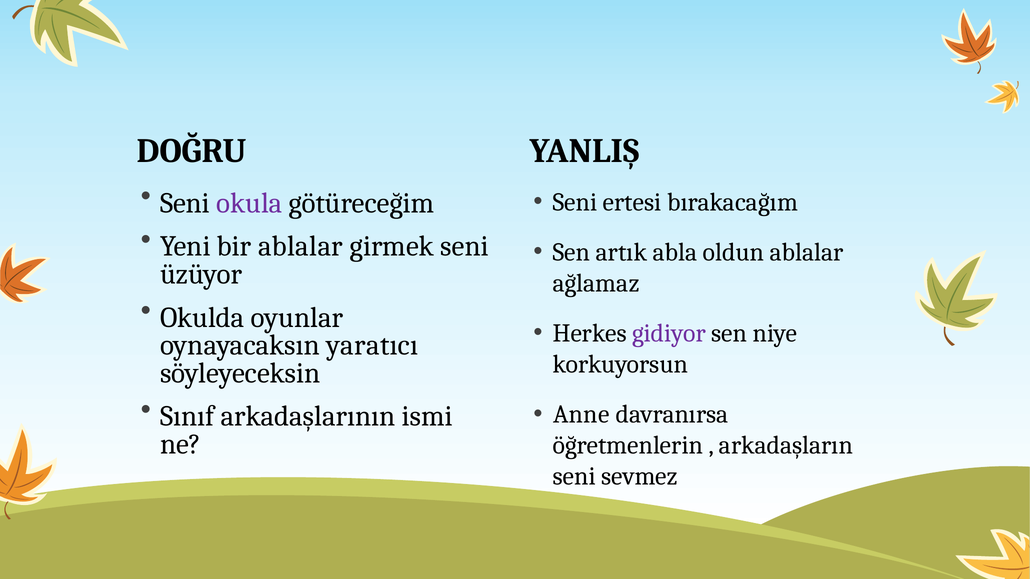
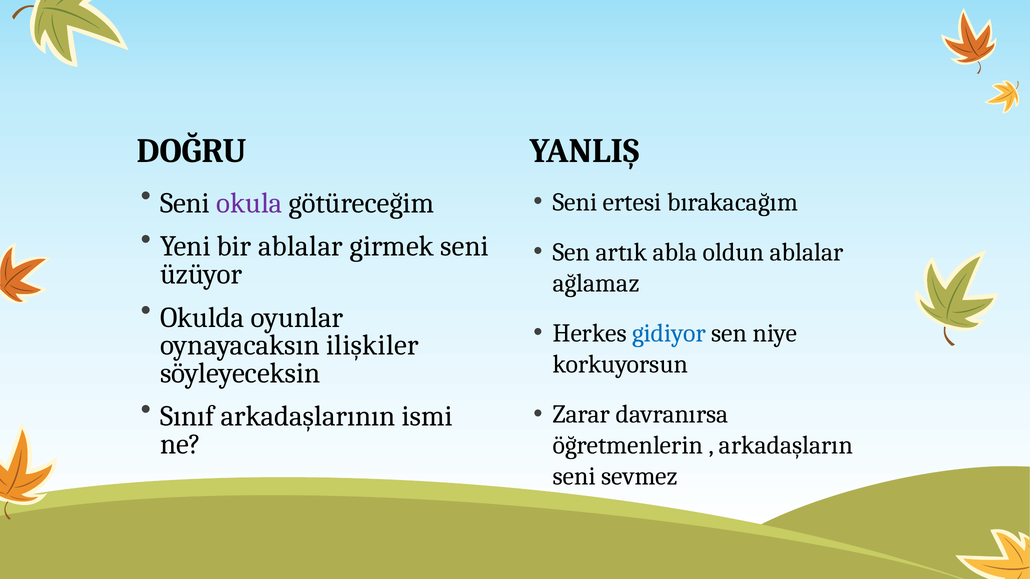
gidiyor colour: purple -> blue (669, 334)
yaratıcı: yaratıcı -> ilişkiler (372, 345)
Anne: Anne -> Zarar (581, 415)
